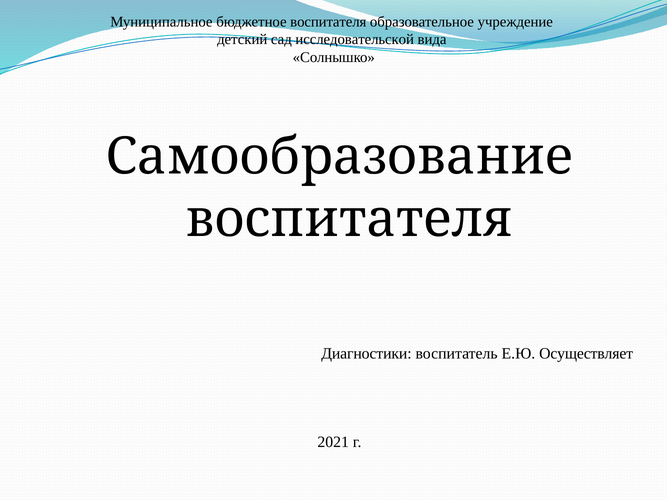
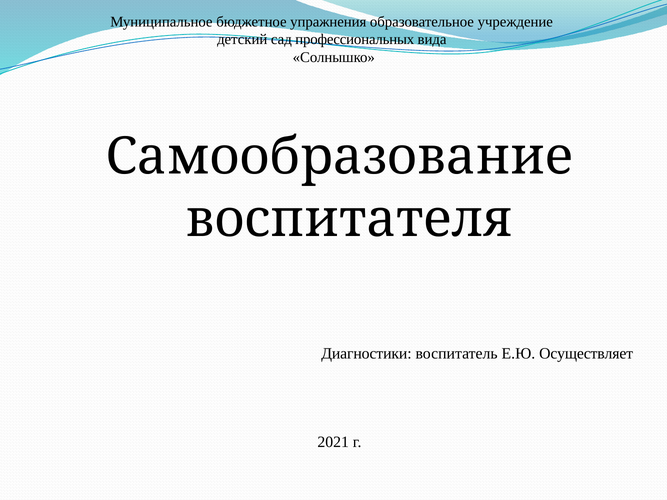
бюджетное воспитателя: воспитателя -> упражнения (328, 22)
исследовательской: исследовательской -> профессиональных (355, 40)
